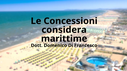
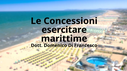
considera: considera -> esercitare (64, 30)
